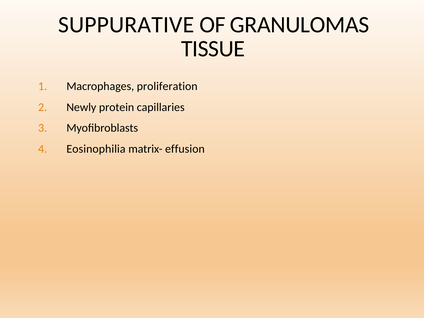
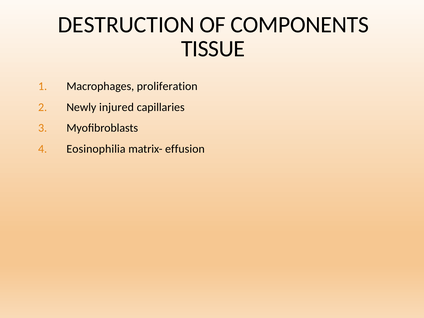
SUPPURATIVE: SUPPURATIVE -> DESTRUCTION (126, 25)
GRANULOMAS: GRANULOMAS -> COMPONENTS (300, 25)
protein: protein -> injured (116, 107)
